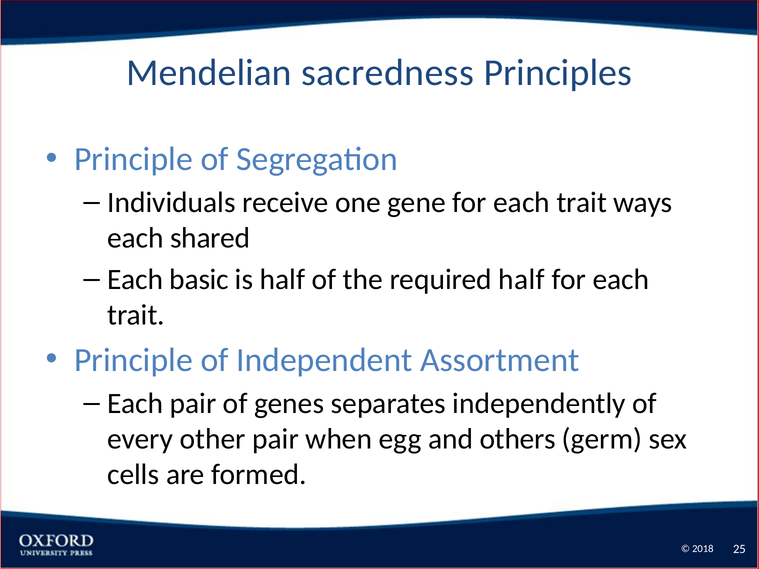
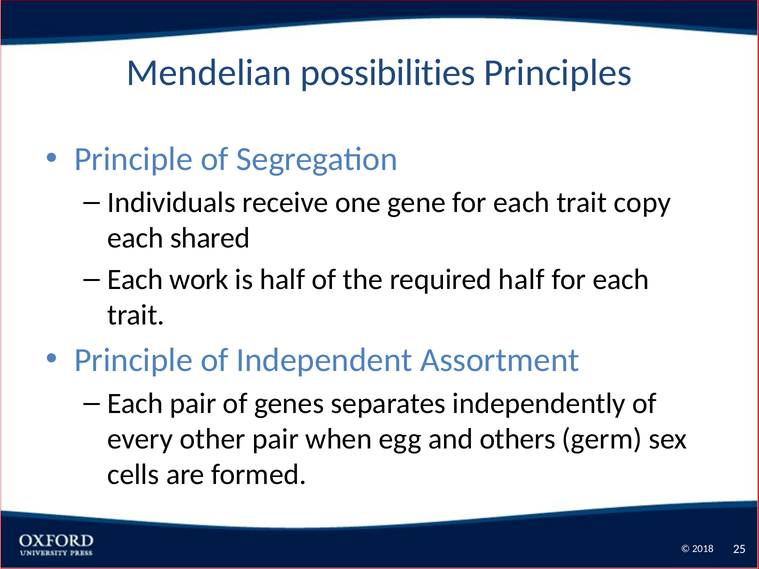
sacredness: sacredness -> possibilities (388, 73)
ways: ways -> copy (642, 203)
basic: basic -> work (199, 280)
